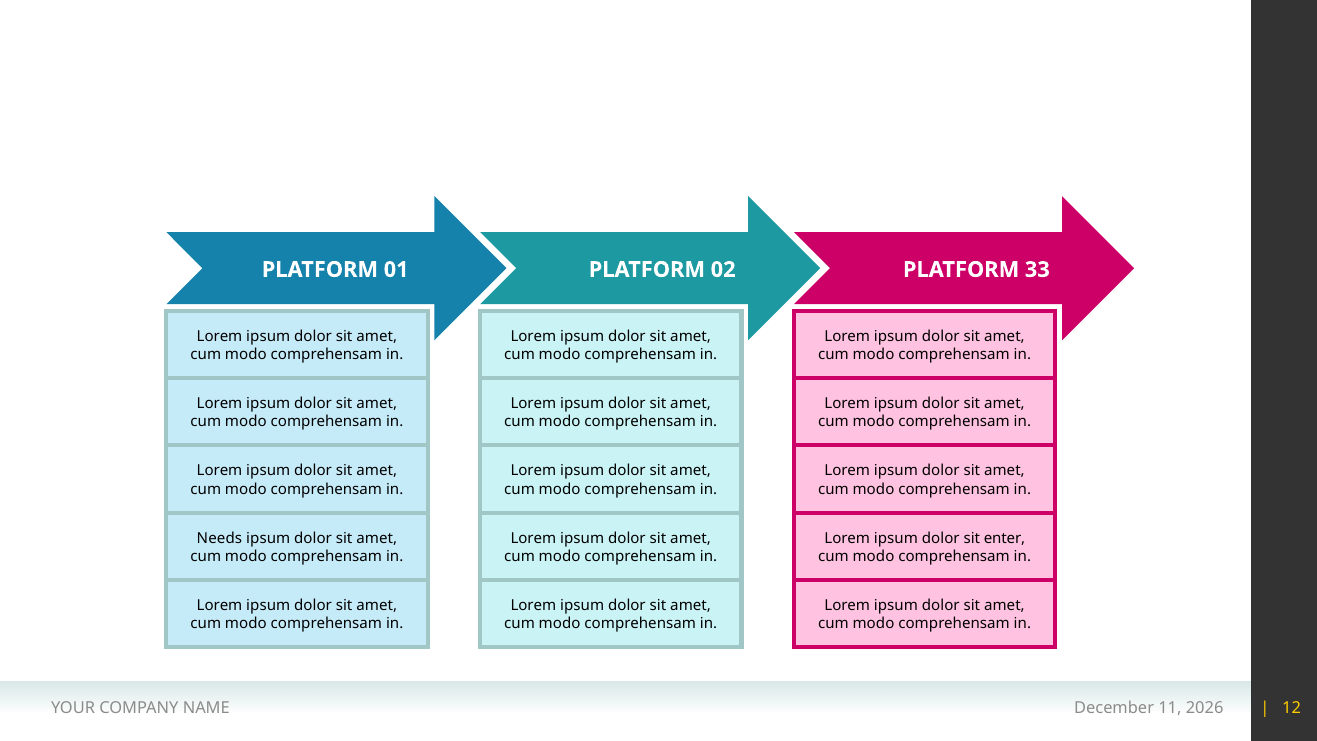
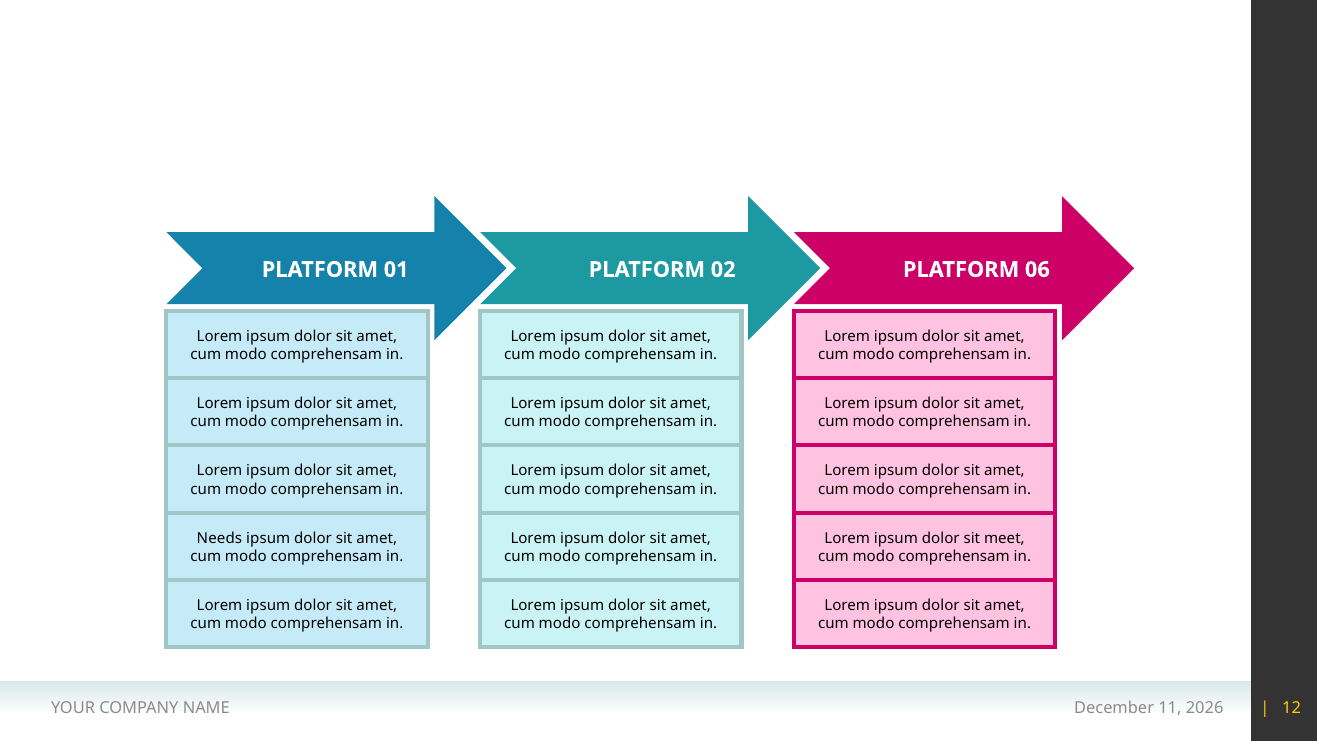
33: 33 -> 06 (1037, 270)
enter: enter -> meet (1004, 538)
